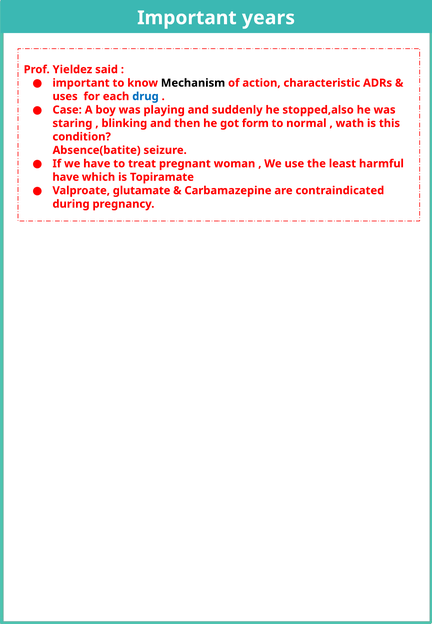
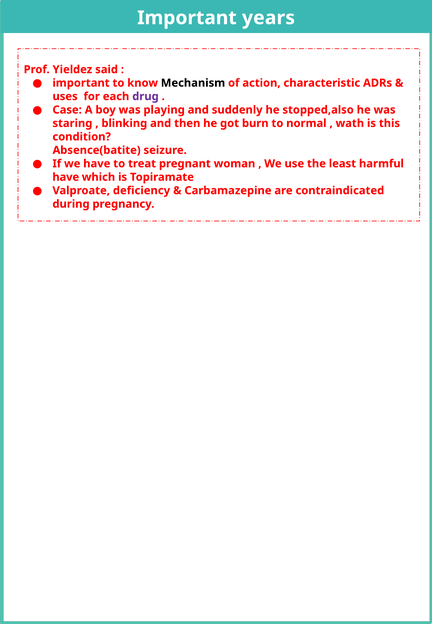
drug colour: blue -> purple (145, 96)
form: form -> burn (255, 123)
glutamate: glutamate -> deficiency (141, 191)
